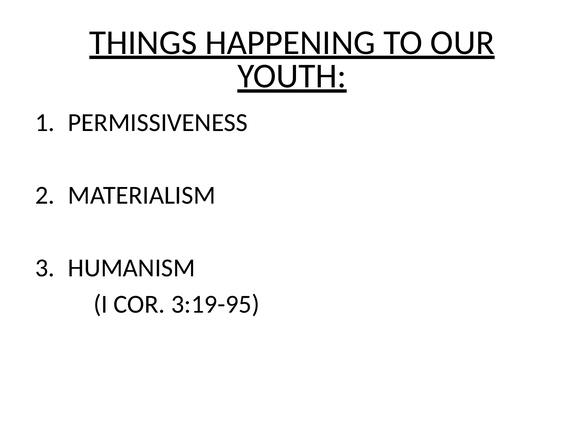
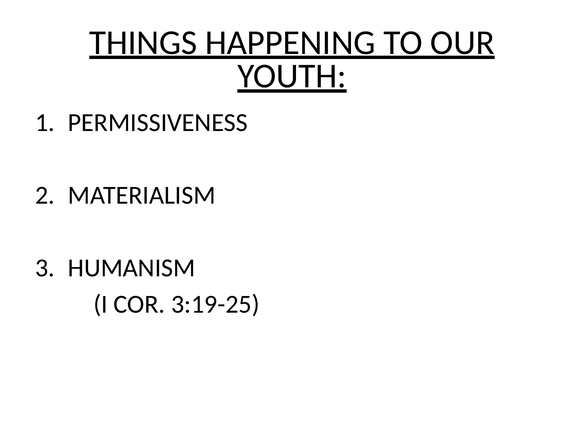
3:19-95: 3:19-95 -> 3:19-25 (215, 304)
